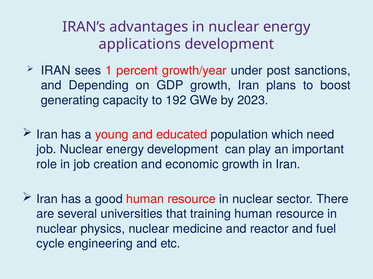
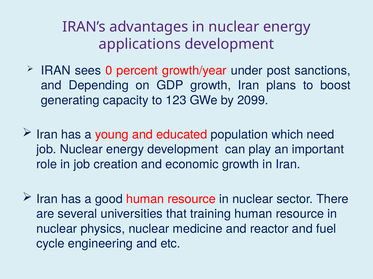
1: 1 -> 0 (109, 71)
192: 192 -> 123 (176, 100)
2023: 2023 -> 2099 (253, 100)
